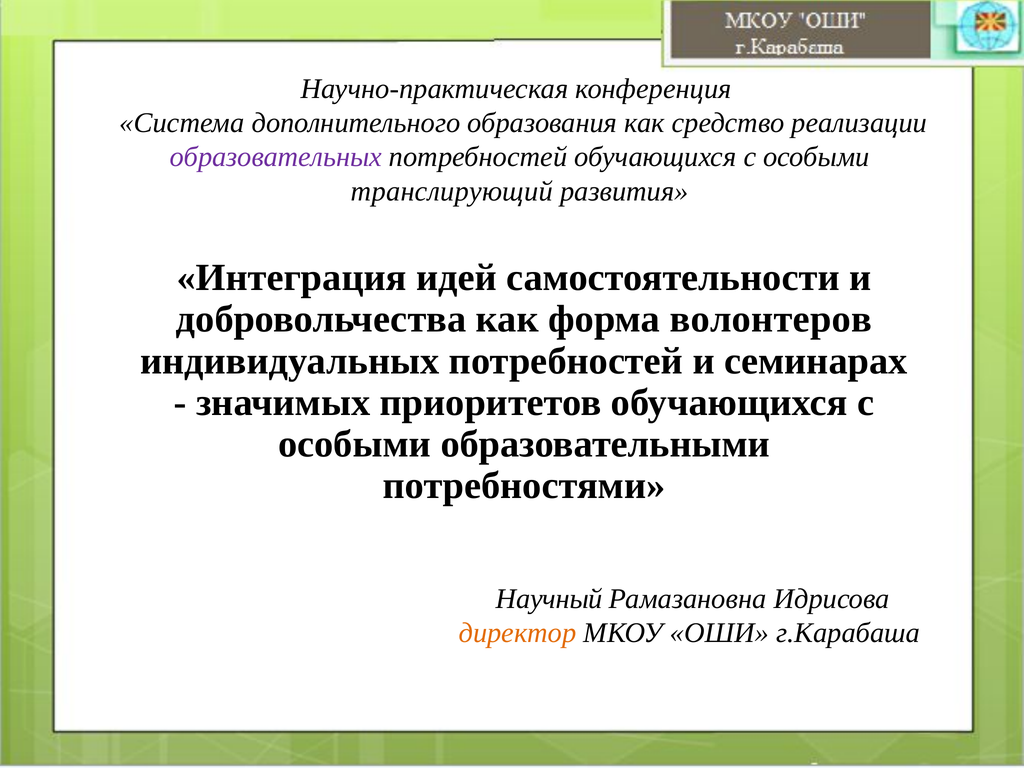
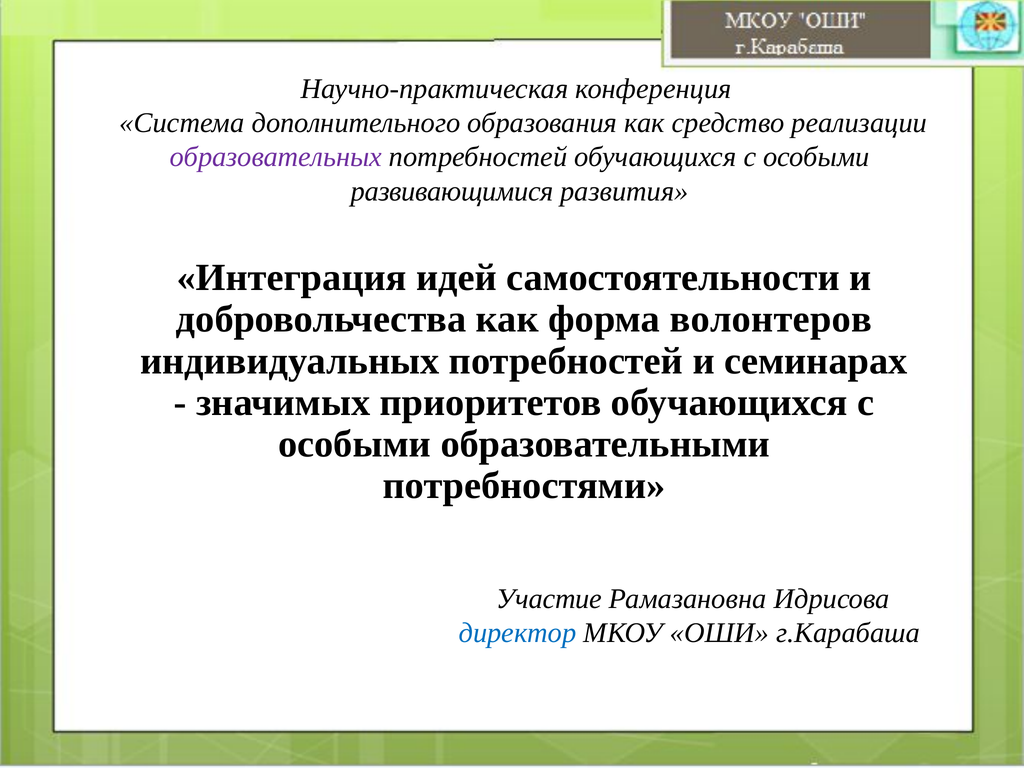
транслирующий: транслирующий -> развивающимися (452, 191)
Научный: Научный -> Участие (549, 599)
директор colour: orange -> blue (517, 633)
